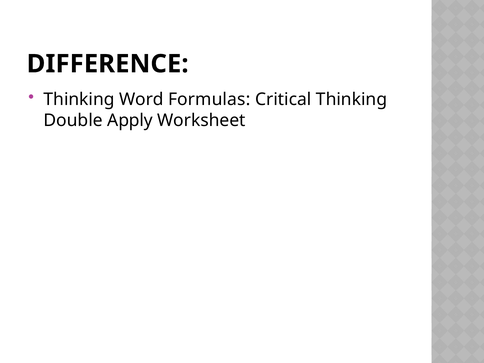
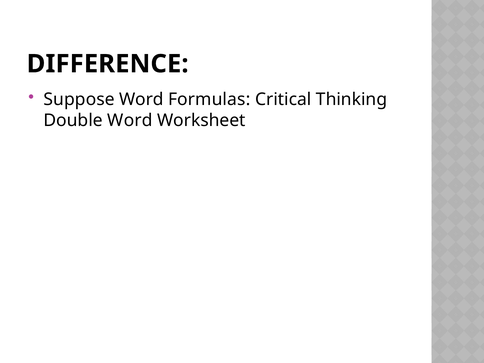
Thinking: Thinking -> Suppose (79, 99)
Double Apply: Apply -> Word (130, 120)
